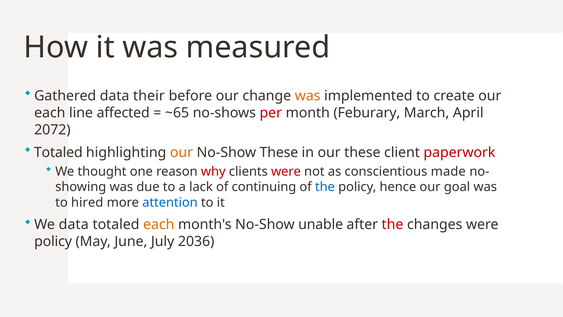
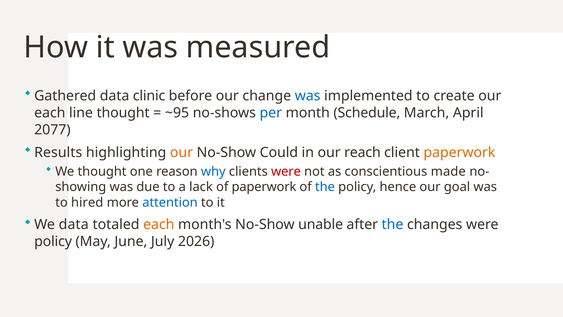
their: their -> clinic (149, 96)
was colour: orange -> blue (308, 96)
line affected: affected -> thought (123, 113)
~65: ~65 -> ~95 (177, 113)
per colour: red -> blue (271, 113)
Feburary: Feburary -> Schedule (367, 113)
2072: 2072 -> 2077 (52, 130)
Totaled: Totaled -> Results (58, 152)
No-Show These: These -> Could (279, 152)
our these: these -> reach (362, 152)
paperwork colour: red -> orange (459, 152)
why colour: red -> blue (213, 171)
of continuing: continuing -> paperwork (264, 187)
the colour: red -> blue (392, 224)
2036: 2036 -> 2026 (196, 241)
